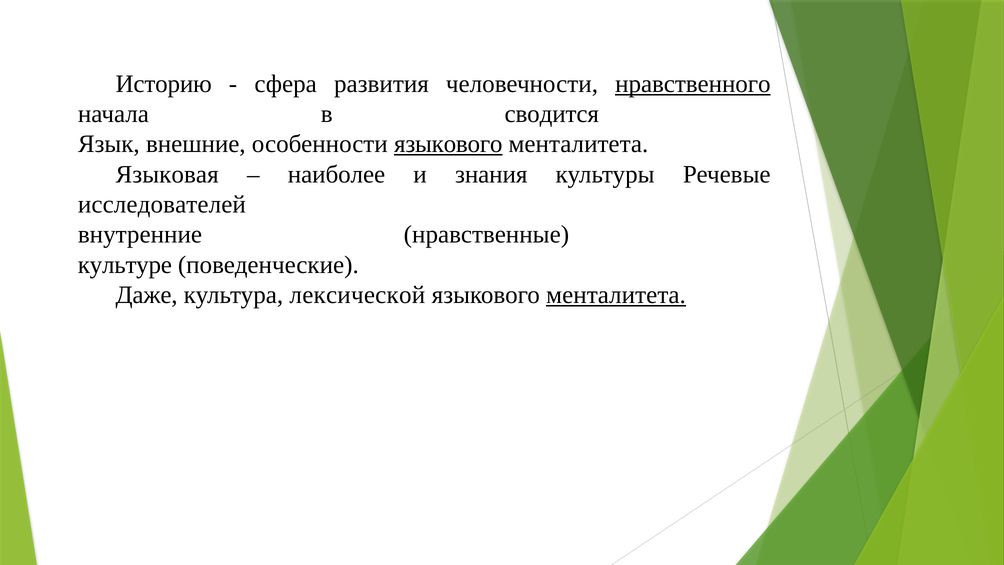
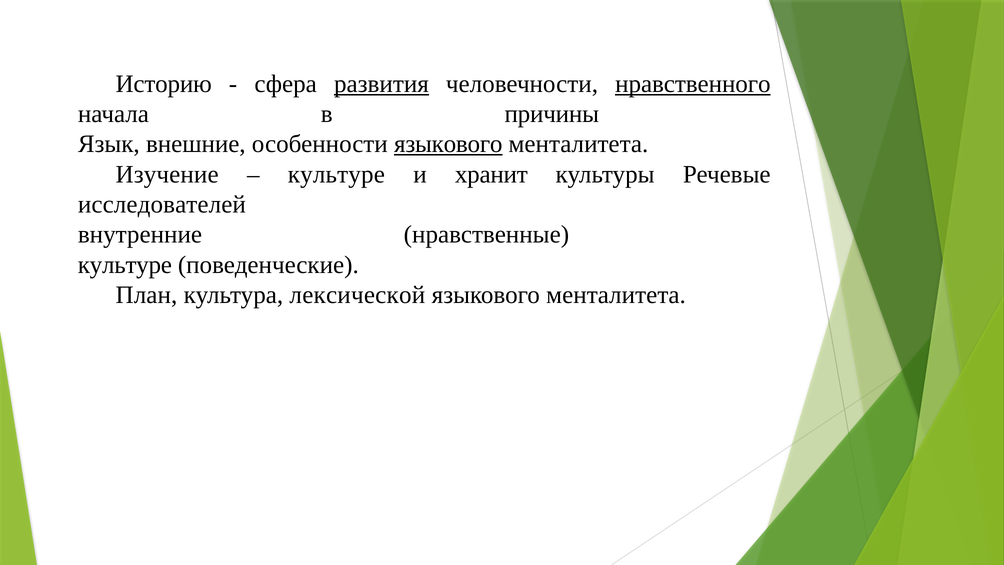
развития underline: none -> present (381, 84)
сводится: сводится -> причины (552, 114)
Языковая: Языковая -> Изучение (167, 174)
наиболее: наиболее -> культуре (336, 174)
знания: знания -> хранит (491, 174)
Даже: Даже -> План (146, 295)
менталитета underline: present -> none (616, 295)
